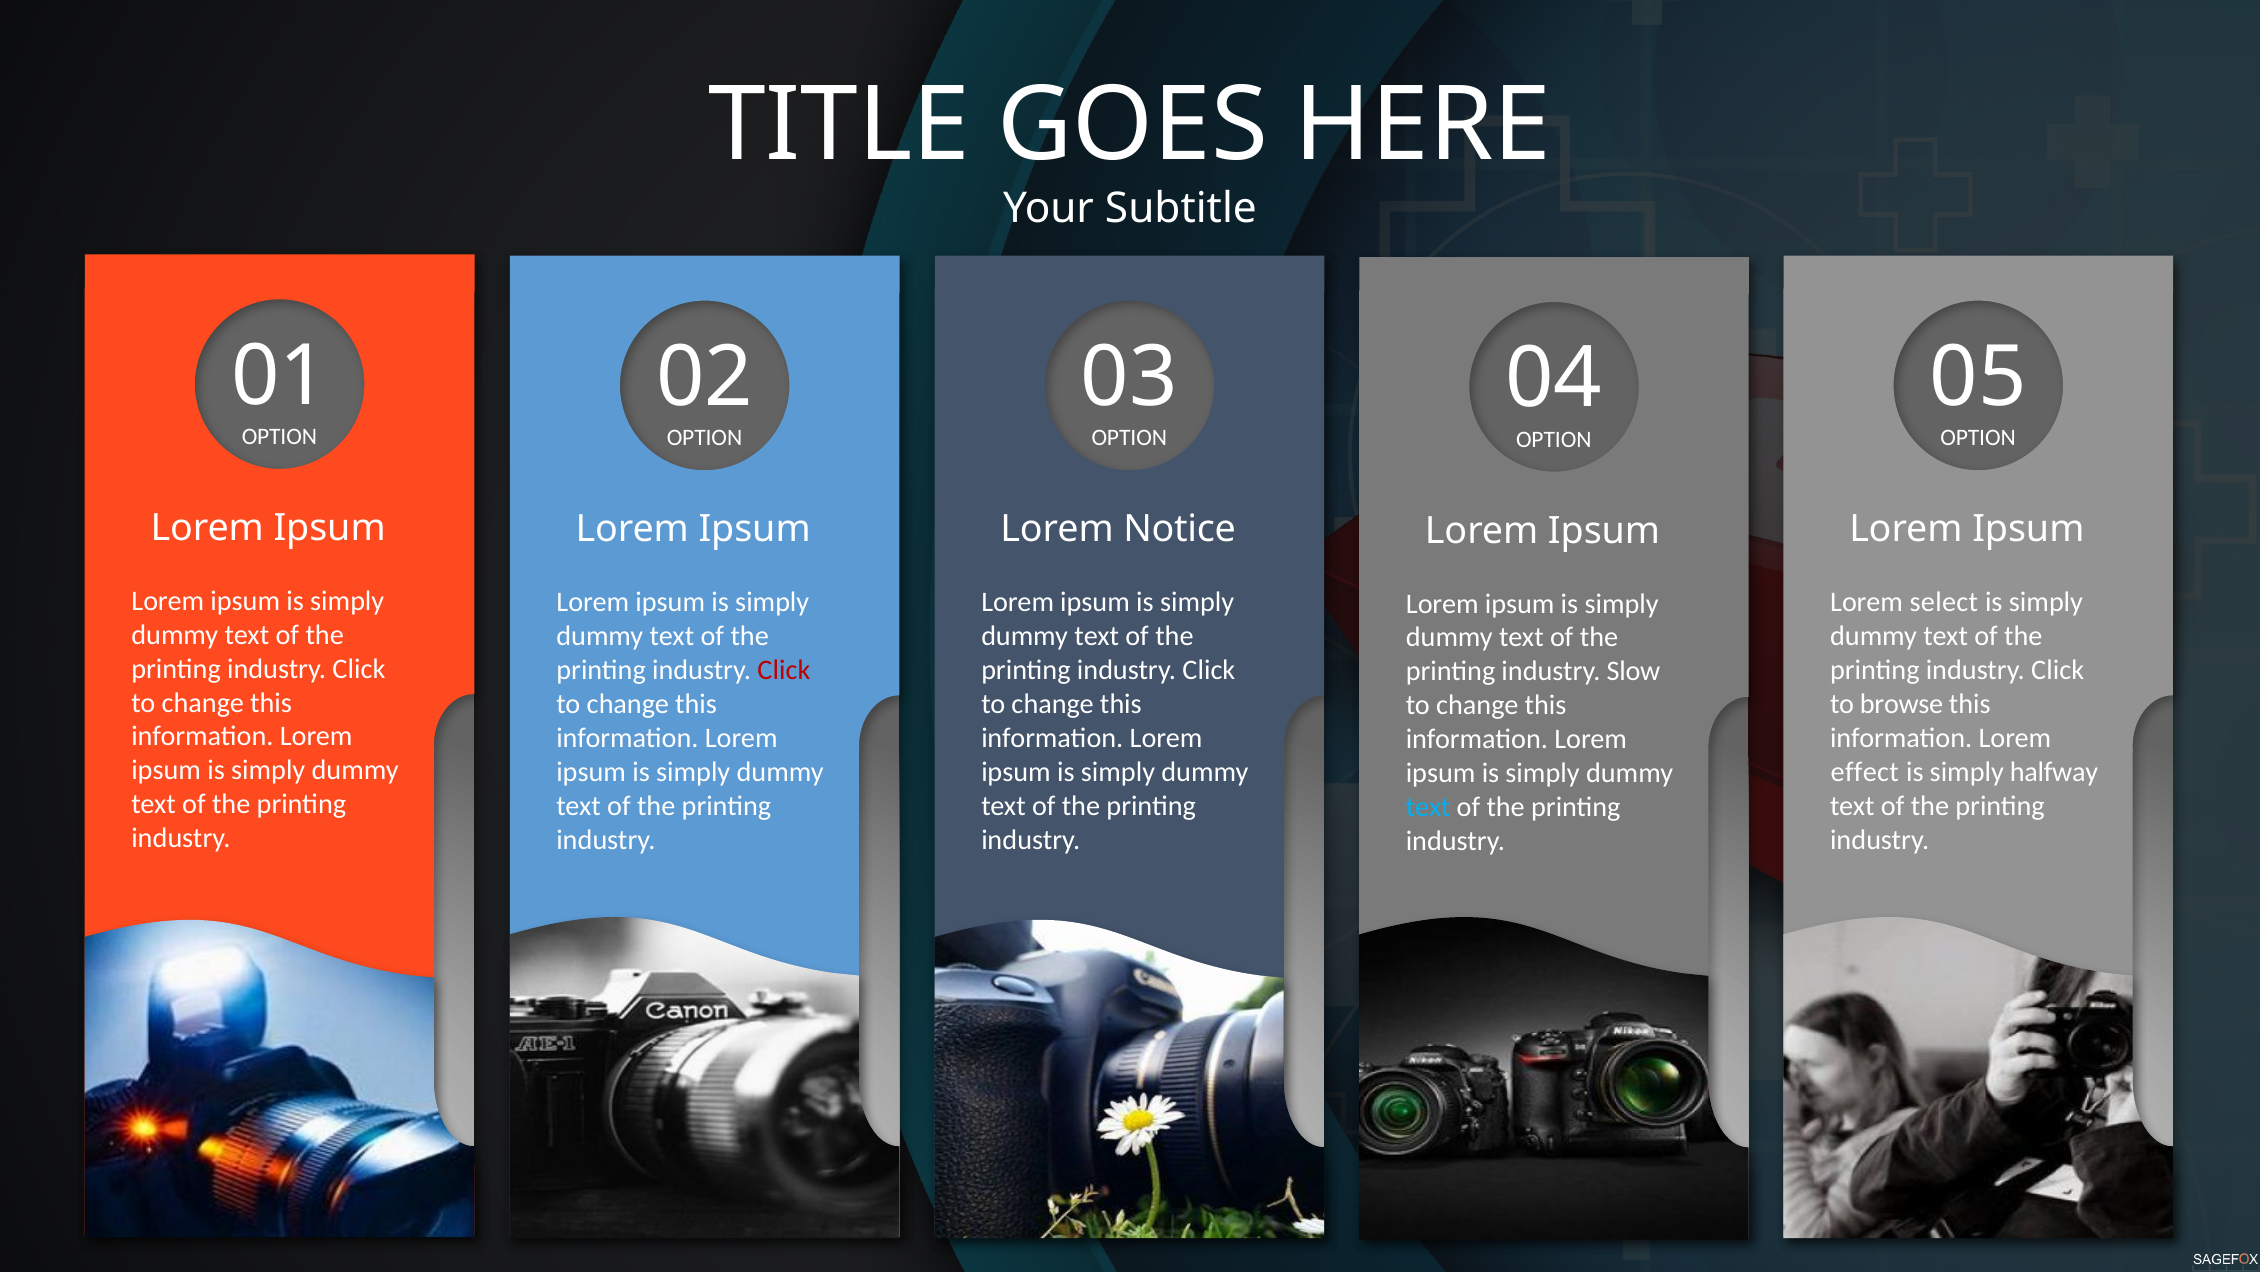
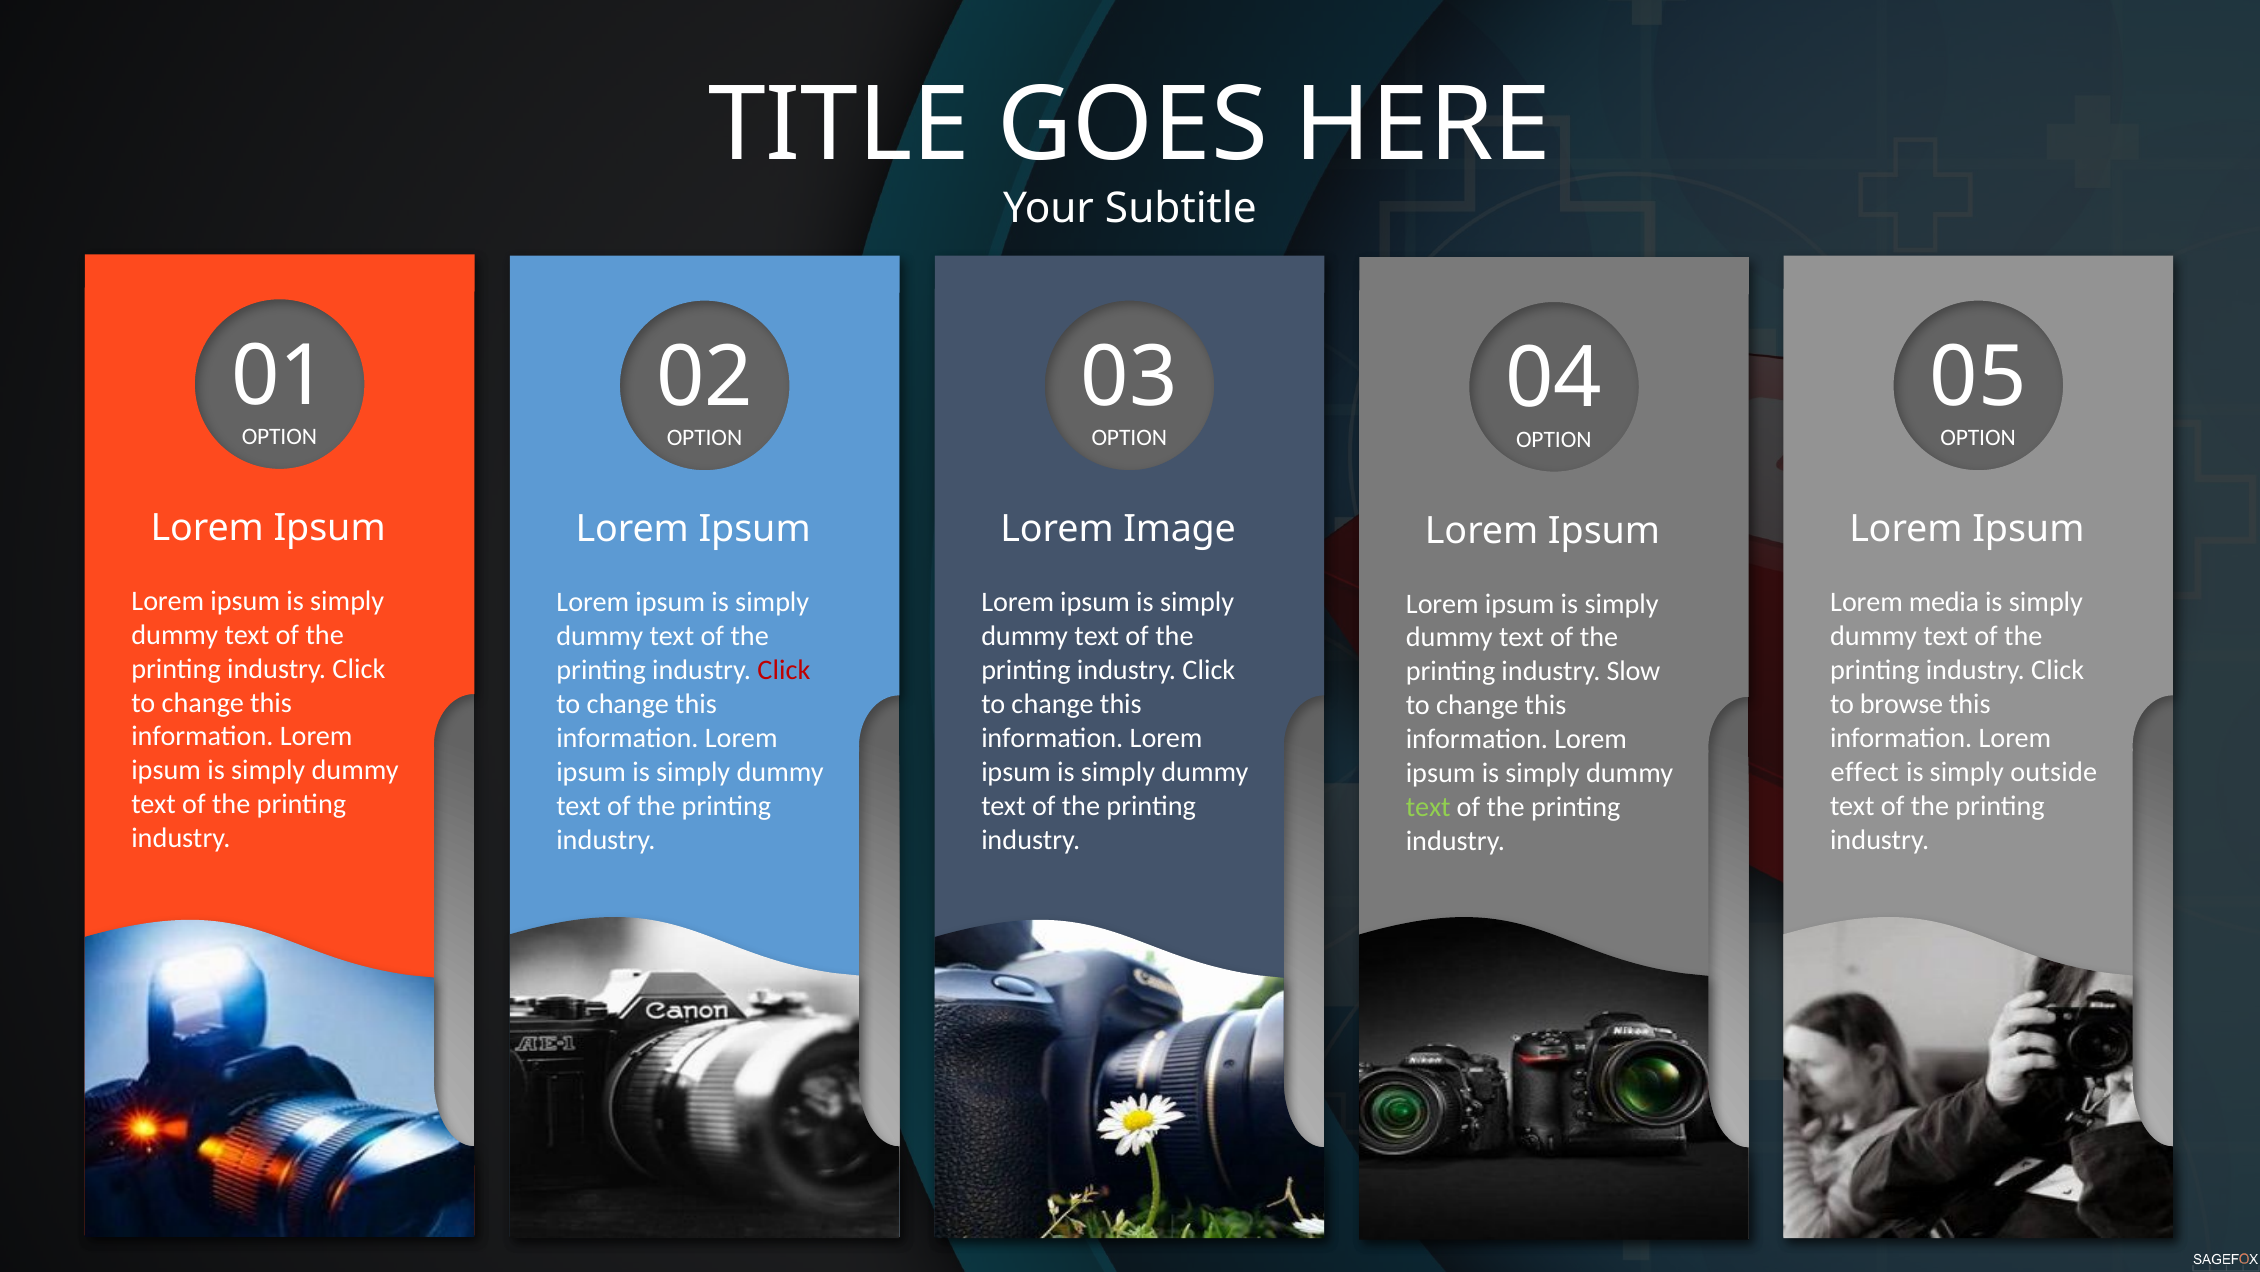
Notice: Notice -> Image (1180, 529)
select: select -> media (1944, 602)
halfway: halfway -> outside (2054, 772)
text colour: light blue -> light green (1428, 807)
